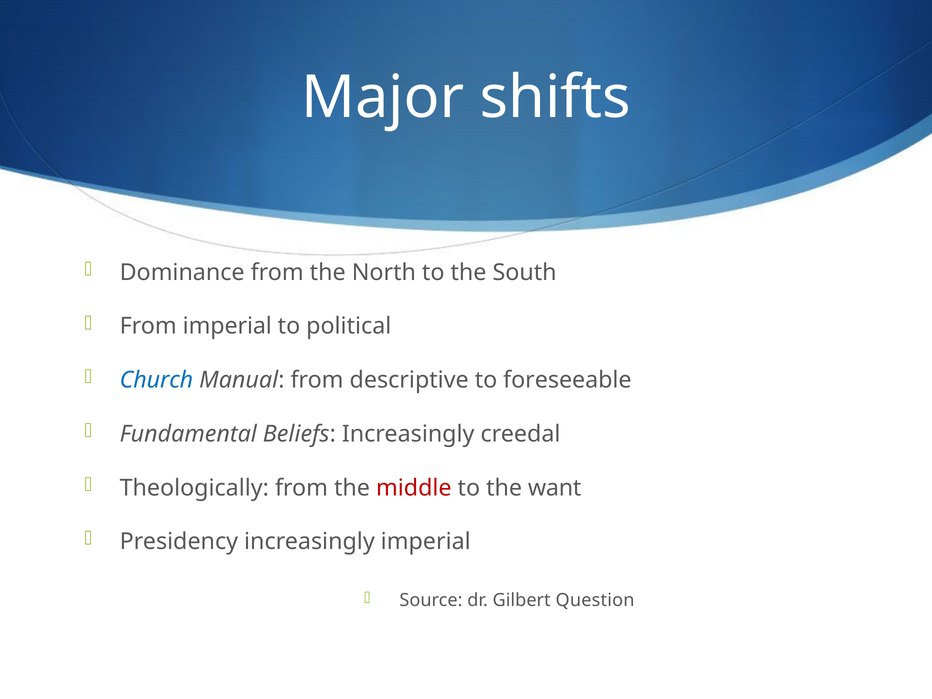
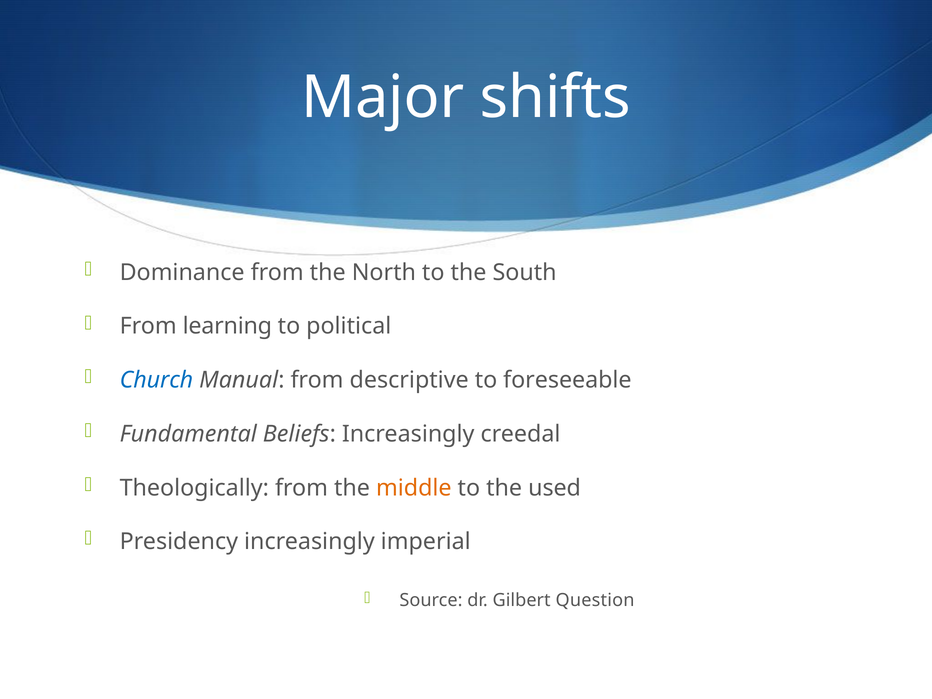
From imperial: imperial -> learning (227, 326)
middle colour: red -> orange (414, 488)
want: want -> used (555, 488)
